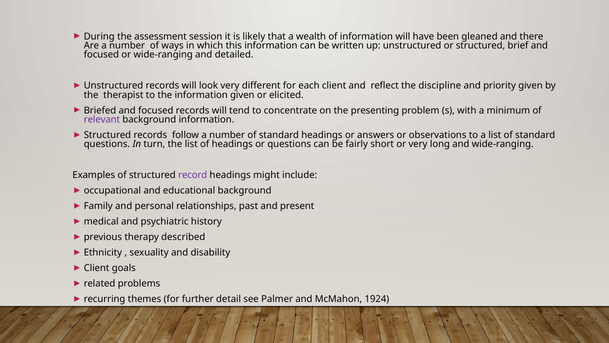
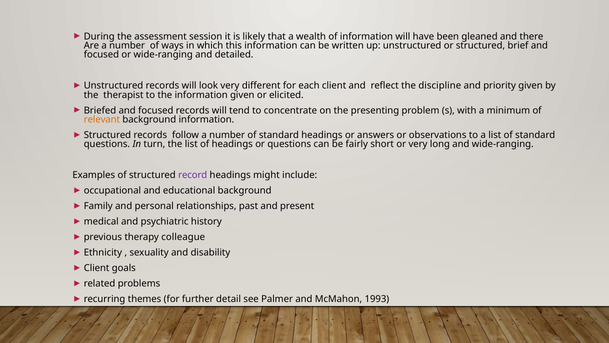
relevant colour: purple -> orange (102, 119)
described: described -> colleague (183, 237)
1924: 1924 -> 1993 (377, 299)
